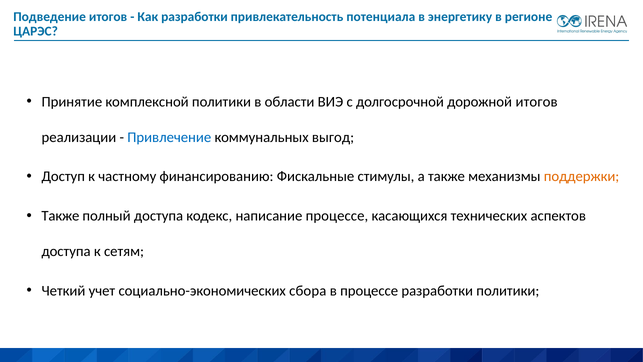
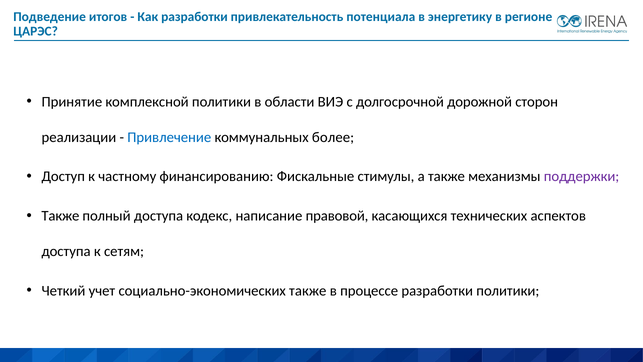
дорожной итогов: итогов -> сторон (537, 102)
выгод: выгод -> более (333, 137)
поддержки colour: orange -> purple (582, 176)
написание процессе: процессе -> правовой (337, 216)
социально-экономических сбора: сбора -> также (308, 291)
